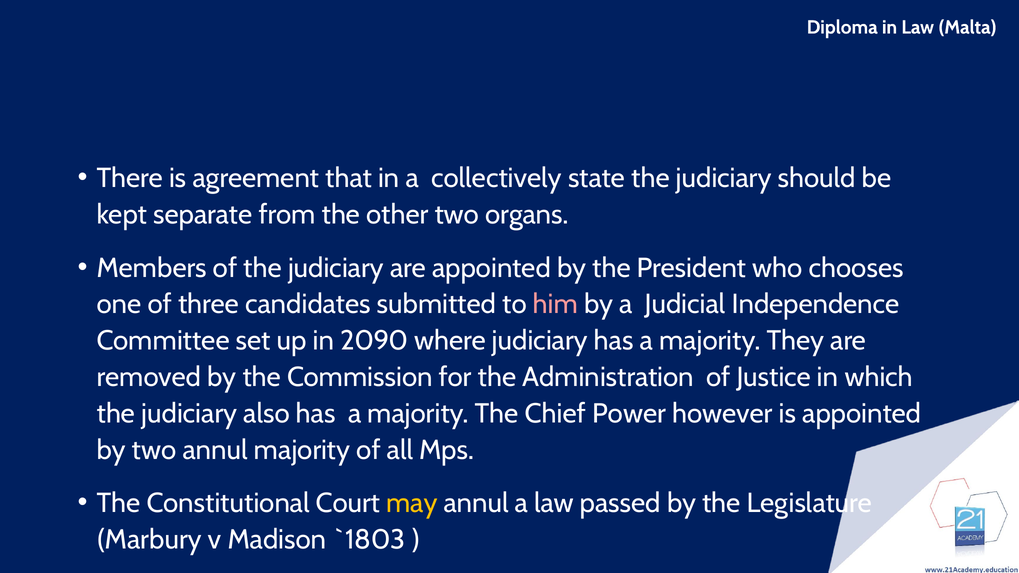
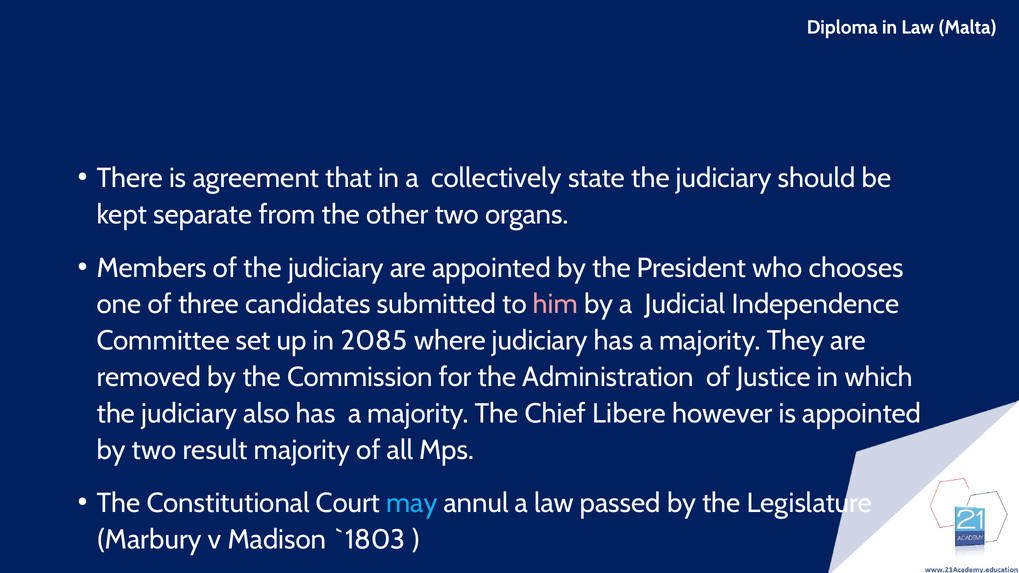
2090: 2090 -> 2085 (374, 341)
Power: Power -> Libere (629, 414)
two annul: annul -> result (215, 450)
may colour: yellow -> light blue (412, 503)
